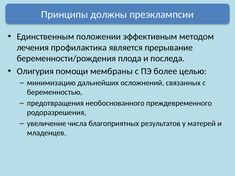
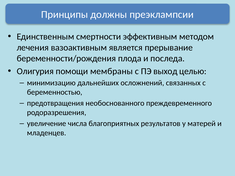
положении: положении -> смертности (99, 37)
профилактика: профилактика -> вазоактивным (79, 48)
более: более -> выход (165, 71)
